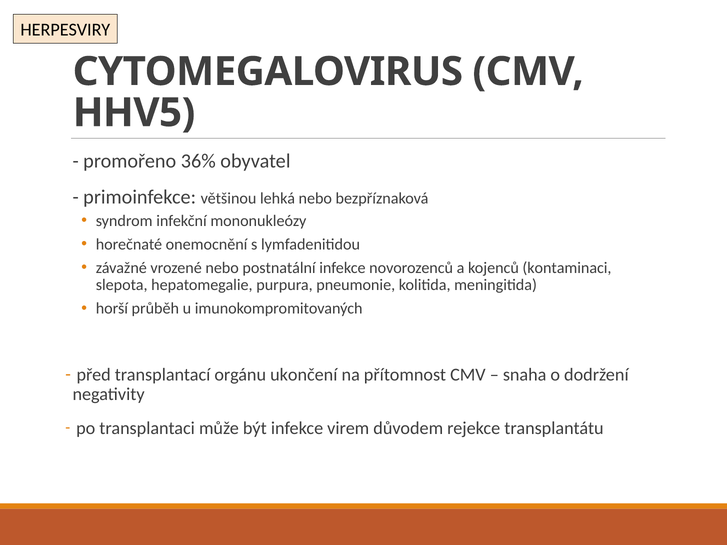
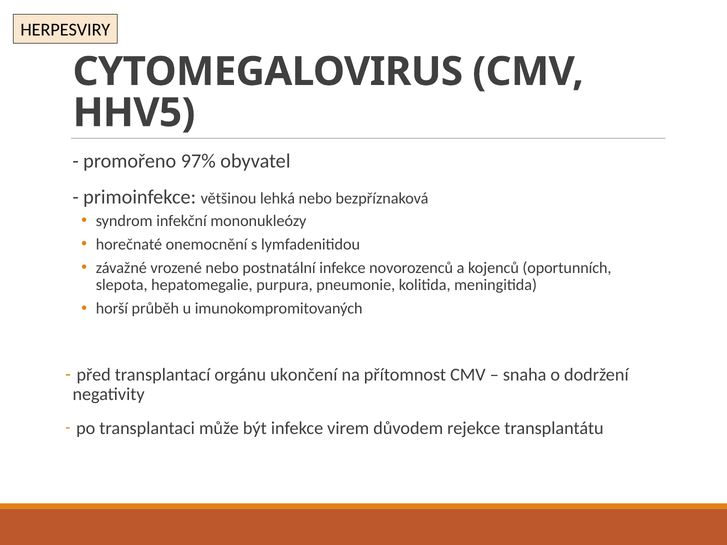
36%: 36% -> 97% (198, 161)
kontaminaci: kontaminaci -> oportunních (567, 268)
